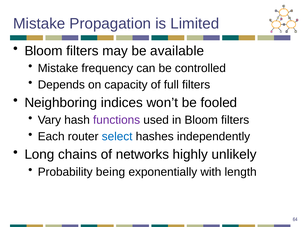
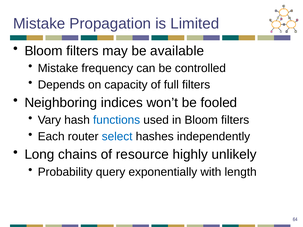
functions colour: purple -> blue (117, 120)
networks: networks -> resource (142, 155)
being: being -> query (111, 172)
